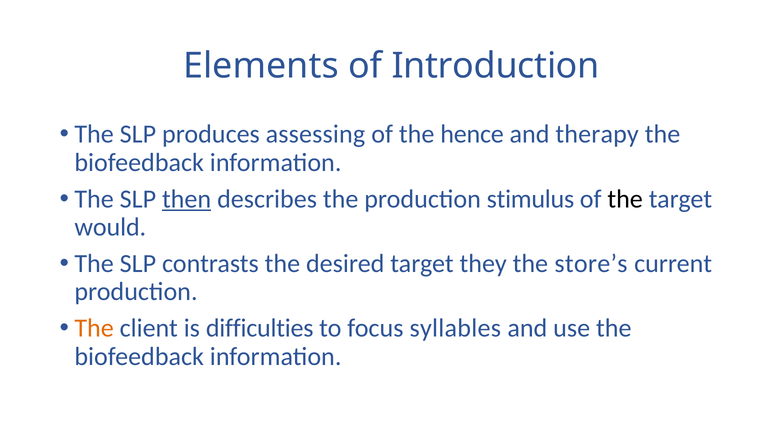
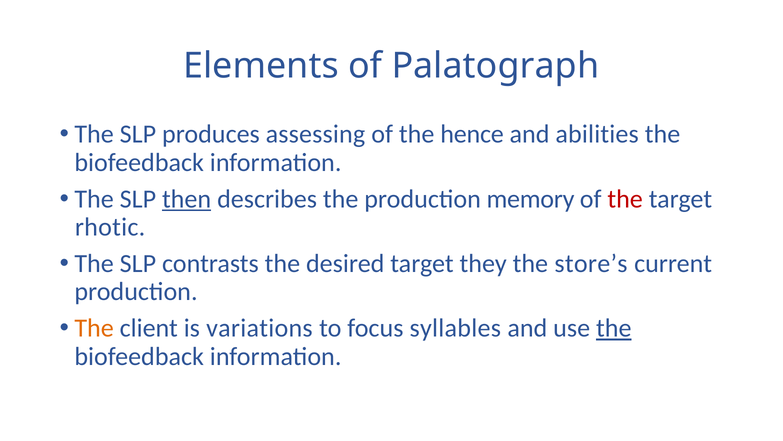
Introduction: Introduction -> Palatograph (495, 66)
therapy: therapy -> abilities (597, 134)
stimulus: stimulus -> memory (530, 199)
the colour: black -> red (625, 199)
would: would -> rhotic (110, 227)
difficulties: difficulties -> variations (259, 328)
the underline: none -> present (614, 328)
